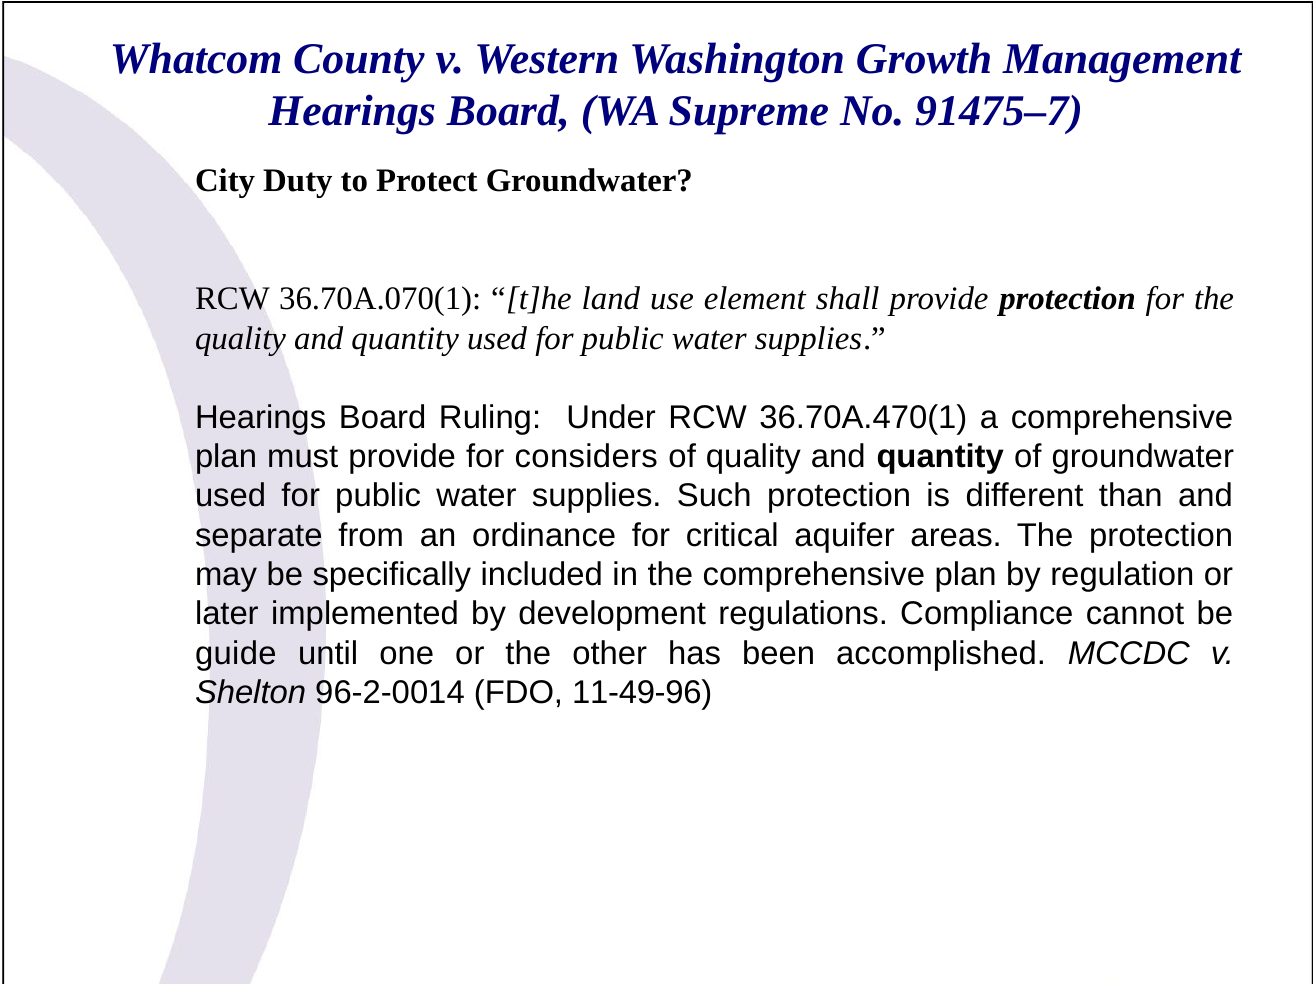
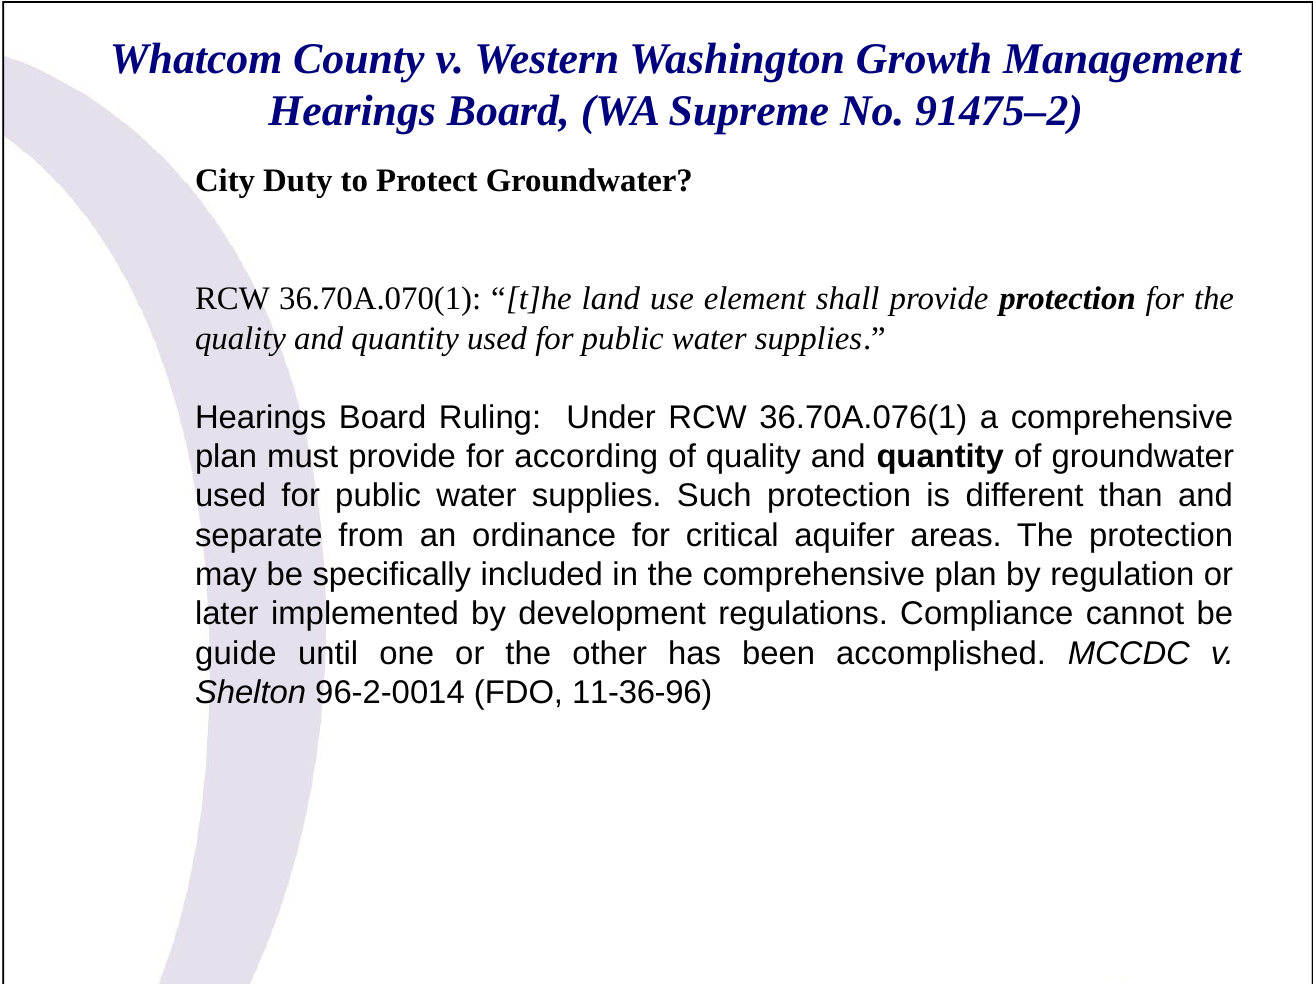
91475–7: 91475–7 -> 91475–2 (999, 111)
36.70A.470(1: 36.70A.470(1 -> 36.70A.076(1 (863, 418)
considers: considers -> according (586, 457)
11-49-96: 11-49-96 -> 11-36-96 (642, 693)
